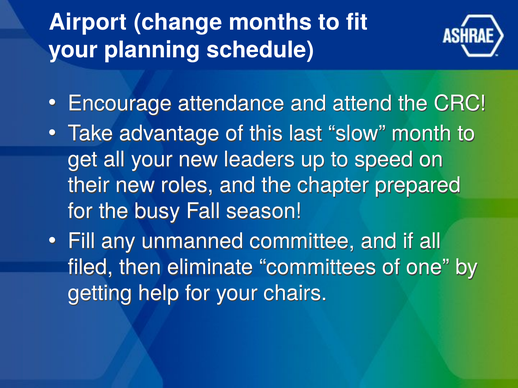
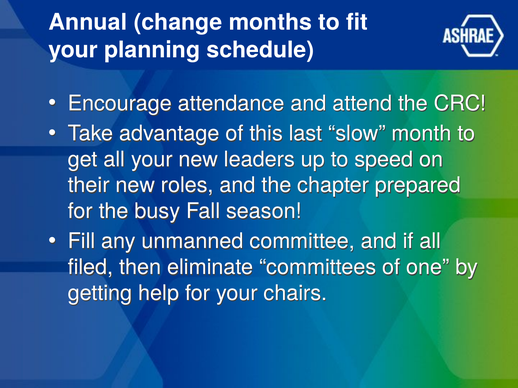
Airport: Airport -> Annual (88, 22)
